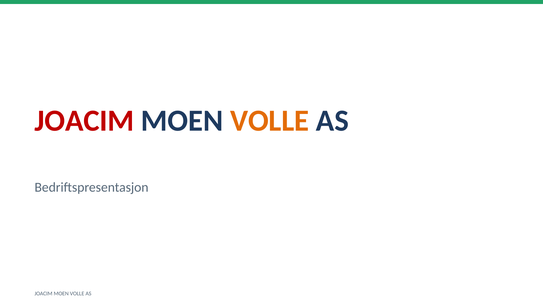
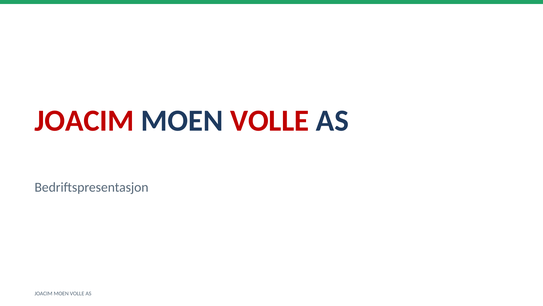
VOLLE colour: orange -> red (270, 120)
